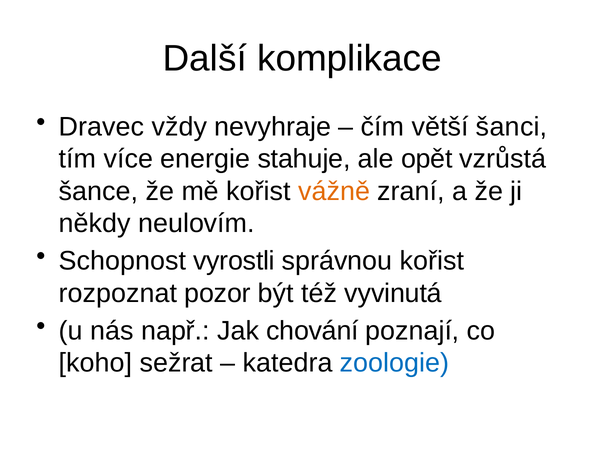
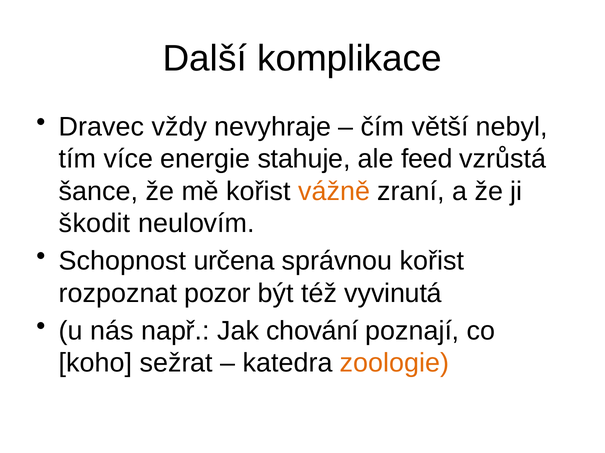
šanci: šanci -> nebyl (512, 127)
opět: opět -> feed (427, 159)
někdy: někdy -> škodit (95, 224)
vyrostli: vyrostli -> určena (234, 261)
zoologie colour: blue -> orange (395, 364)
